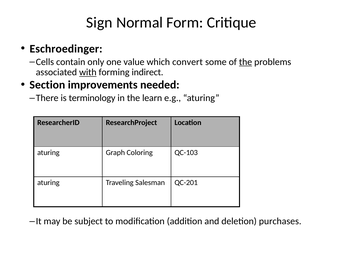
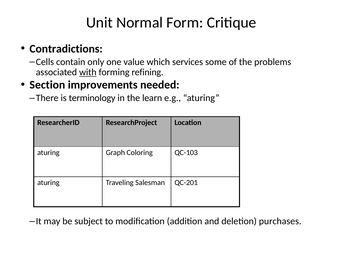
Sign: Sign -> Unit (99, 23)
Eschroedinger: Eschroedinger -> Contradictions (66, 49)
convert: convert -> services (188, 62)
the underline: present -> none (246, 62)
indirect: indirect -> refining (148, 72)
